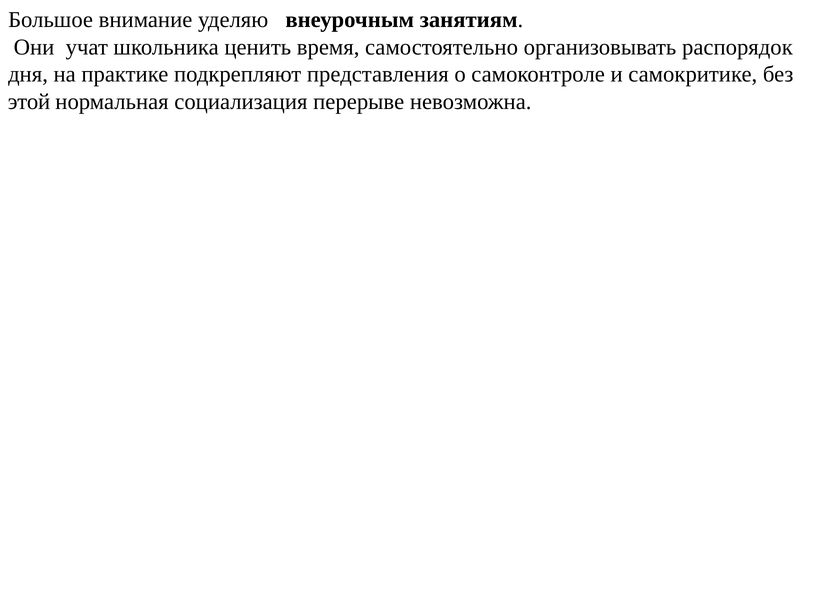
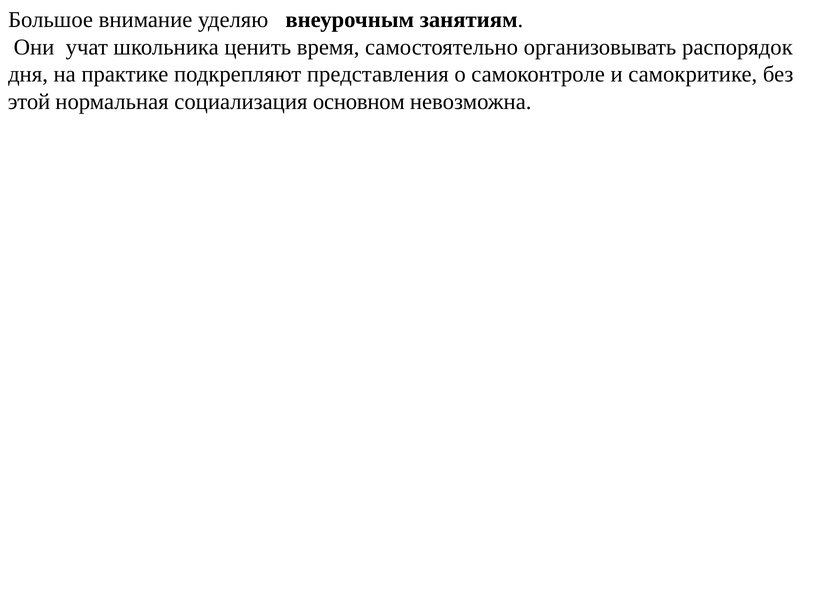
перерыве: перерыве -> основном (359, 102)
